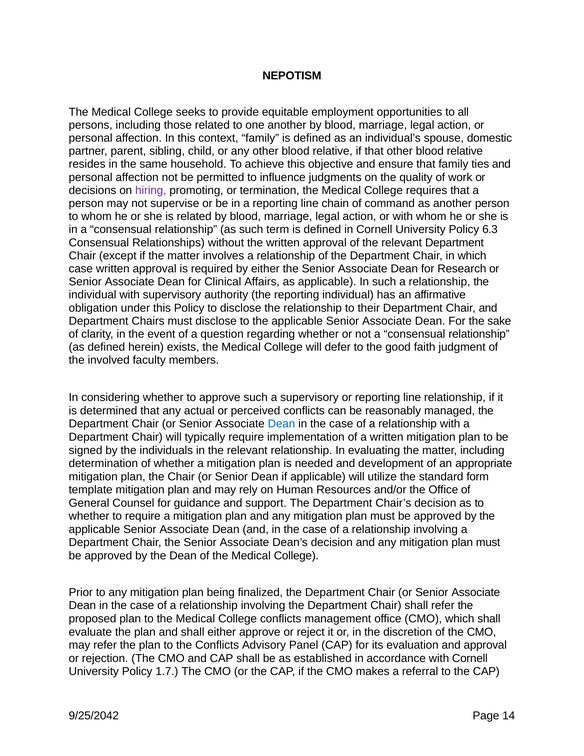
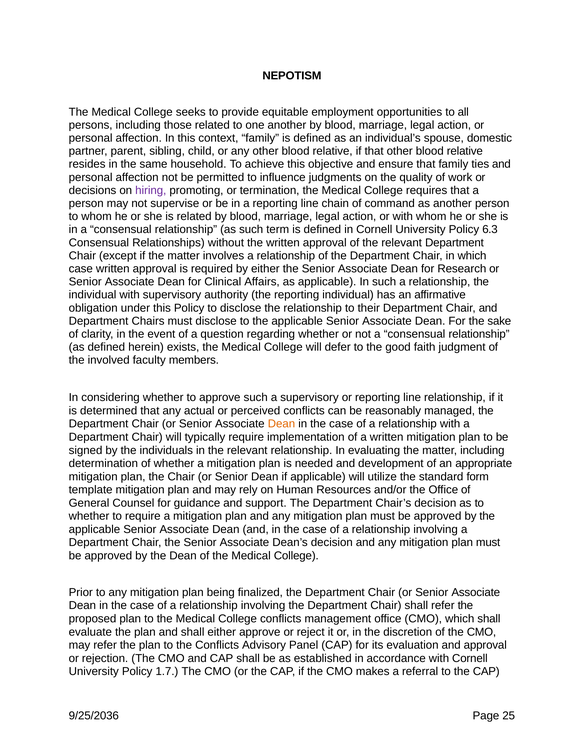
Dean colour: blue -> orange (281, 424)
9/25/2042: 9/25/2042 -> 9/25/2036 (94, 715)
14: 14 -> 25 (509, 715)
